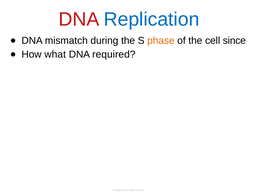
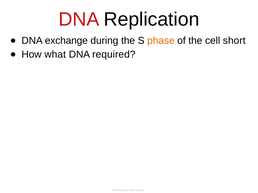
Replication colour: blue -> black (152, 19)
mismatch: mismatch -> exchange (66, 41)
since: since -> short (234, 41)
